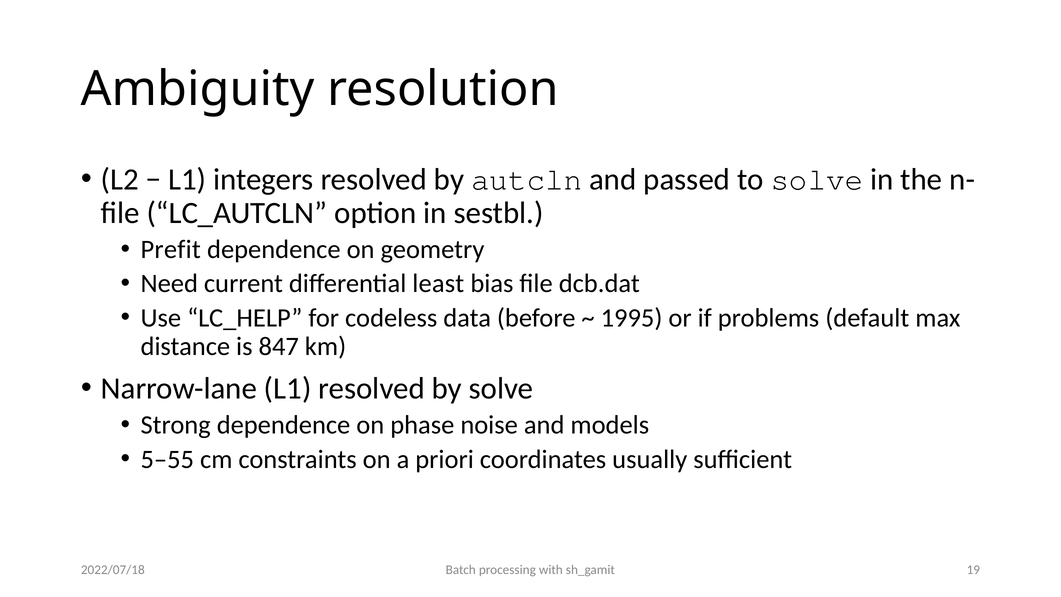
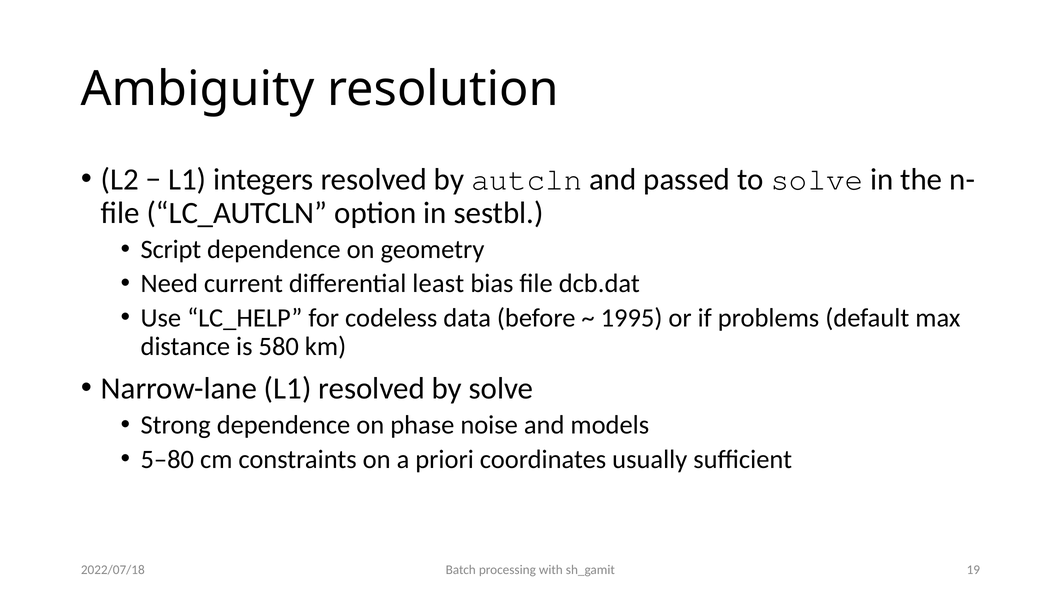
Prefit: Prefit -> Script (171, 249)
847: 847 -> 580 (279, 346)
5–55: 5–55 -> 5–80 (167, 459)
